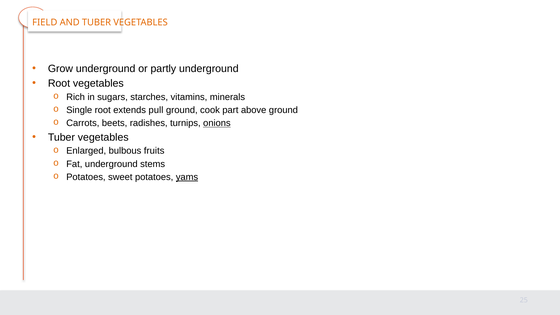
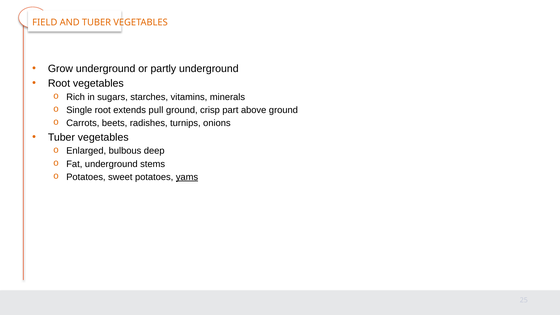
cook: cook -> crisp (210, 110)
onions underline: present -> none (217, 123)
fruits: fruits -> deep (154, 151)
